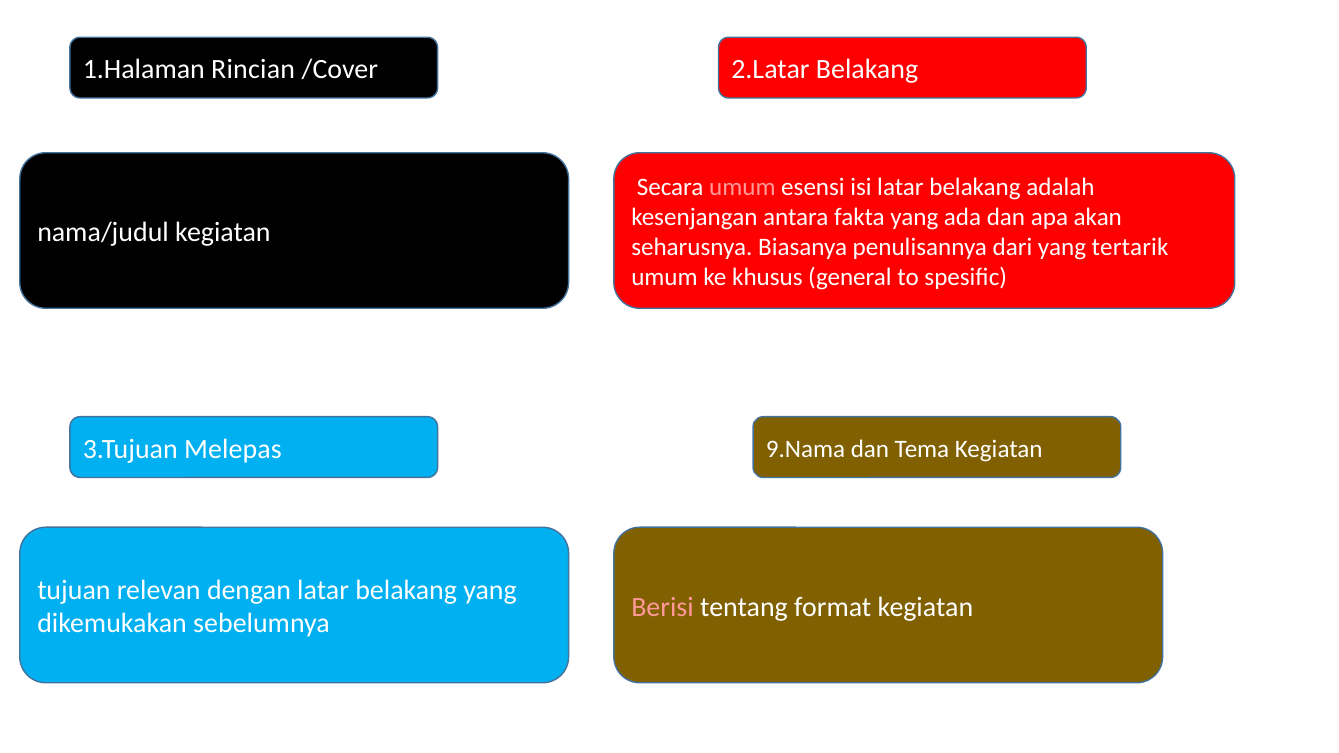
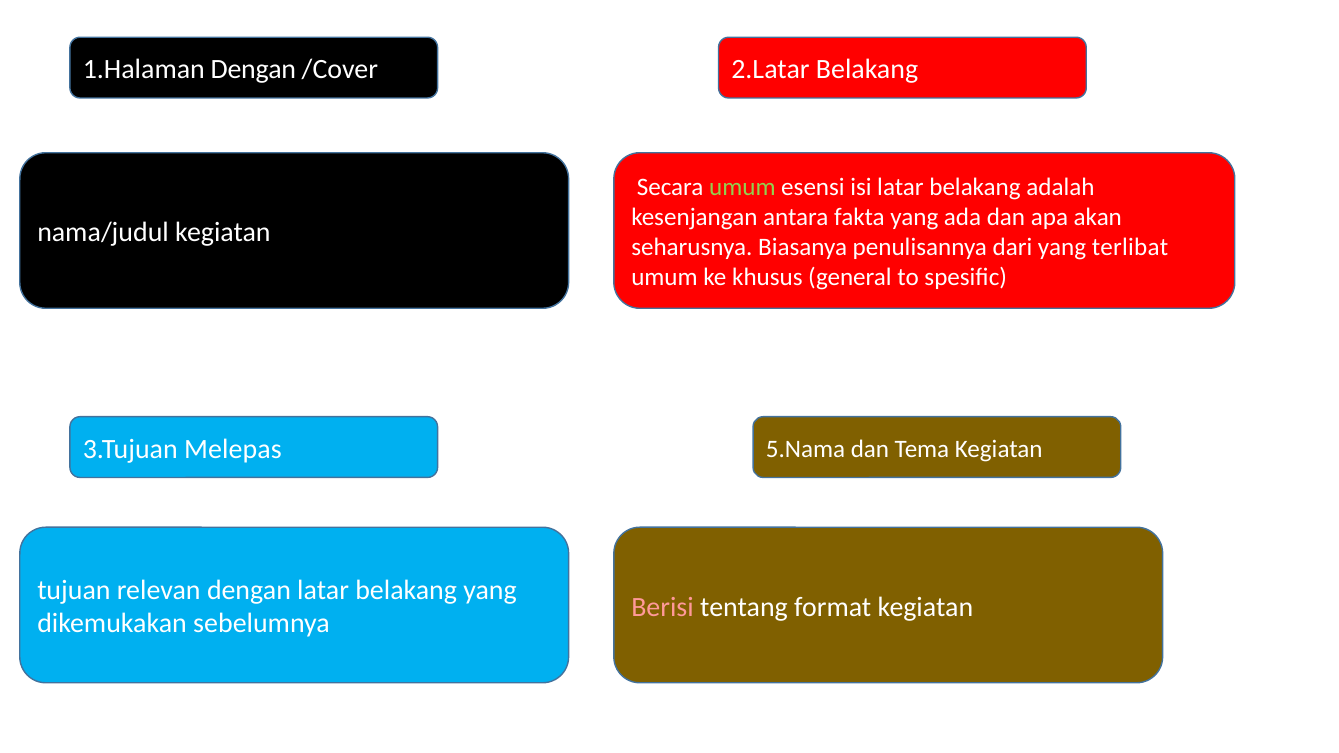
1.Halaman Rincian: Rincian -> Dengan (253, 70)
umum colour: pink -> light green (742, 187)
tertarik: tertarik -> terlibat (1130, 247)
9.Nama: 9.Nama -> 5.Nama (806, 449)
